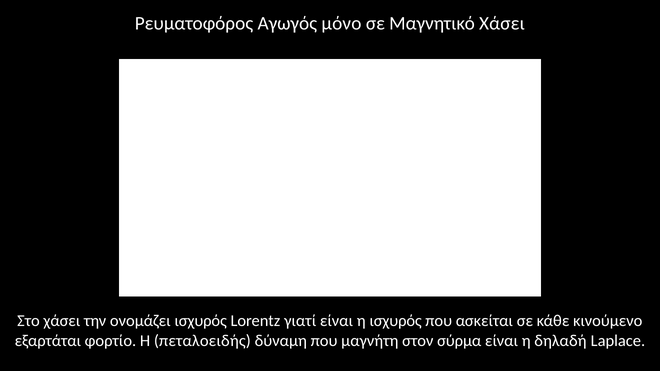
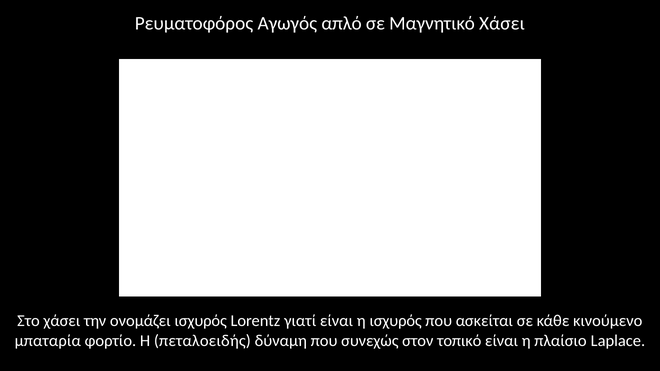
μόνο: μόνο -> απλό (342, 24)
εξαρτάται: εξαρτάται -> μπαταρία (48, 341)
μαγνήτη: μαγνήτη -> συνεχώς (370, 341)
σύρμα: σύρμα -> τοπικό (459, 341)
δηλαδή: δηλαδή -> πλαίσιο (561, 341)
